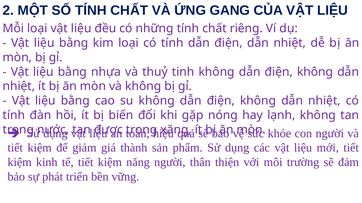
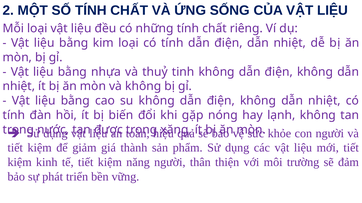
GANG: GANG -> SỐNG (230, 10)
